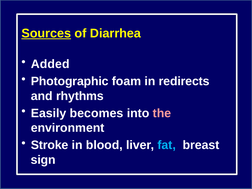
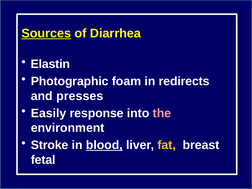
Added: Added -> Elastin (50, 64)
rhythms: rhythms -> presses (80, 96)
becomes: becomes -> response (97, 113)
blood underline: none -> present (104, 145)
fat colour: light blue -> yellow (167, 145)
sign: sign -> fetal (43, 160)
